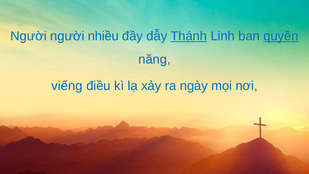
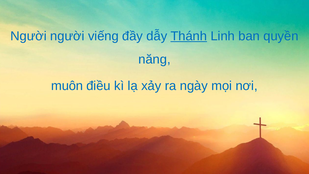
nhiều: nhiều -> viếng (103, 36)
quyền underline: present -> none (281, 36)
viếng: viếng -> muôn (67, 86)
